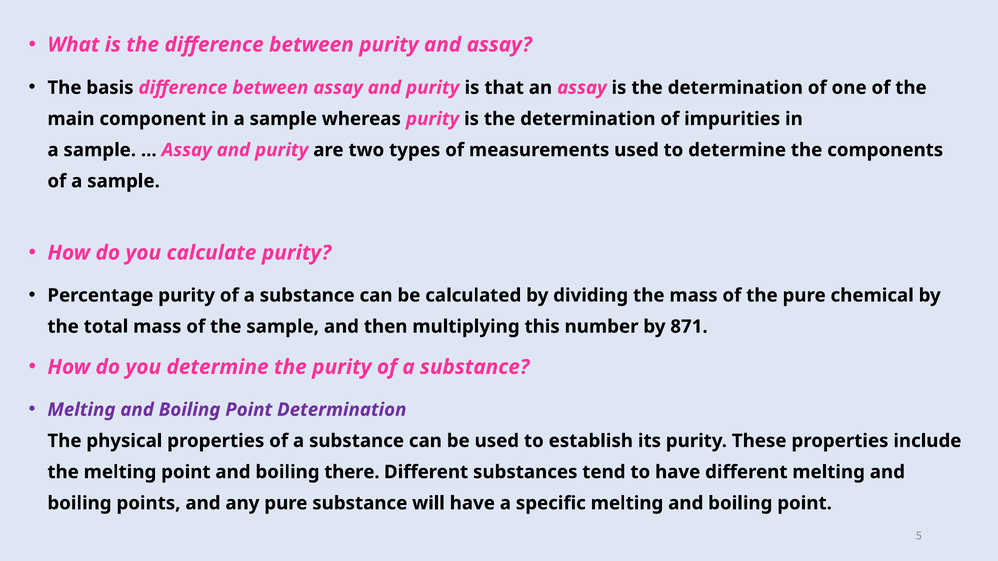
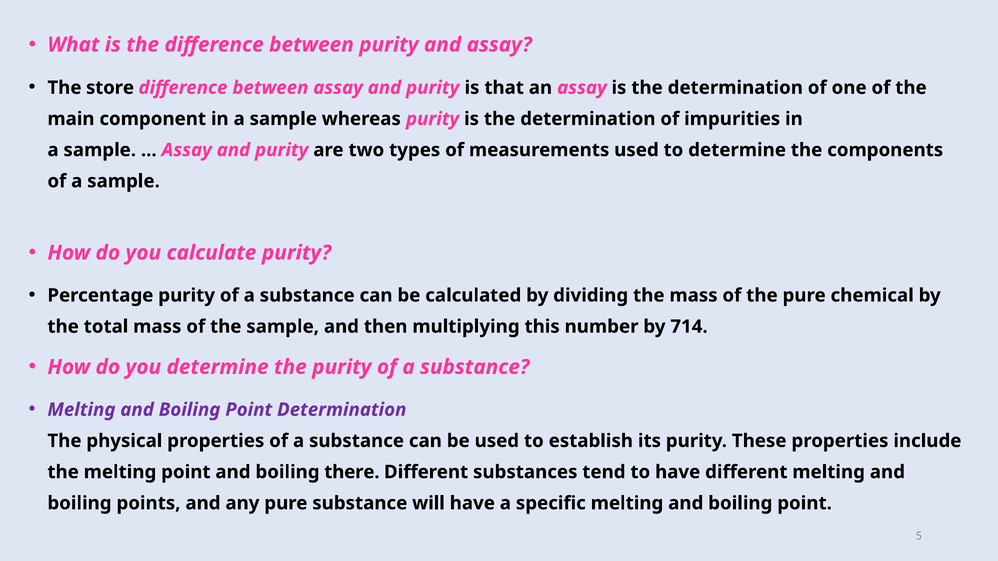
basis: basis -> store (110, 88)
871: 871 -> 714 (689, 327)
